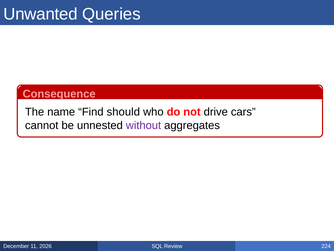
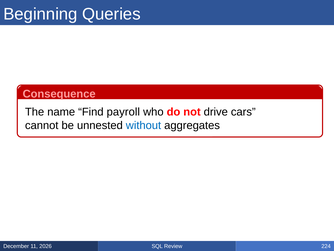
Unwanted: Unwanted -> Beginning (40, 14)
should: should -> payroll (123, 112)
without colour: purple -> blue (143, 125)
